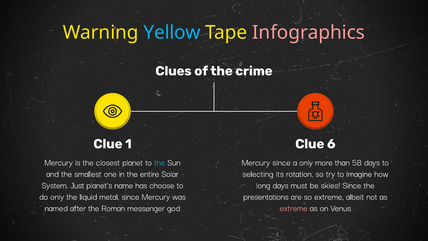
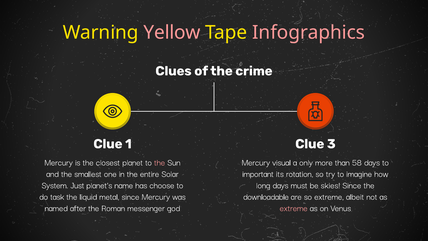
Yellow colour: light blue -> pink (172, 33)
6: 6 -> 3 (331, 144)
the colour: light blue -> pink (160, 162)
Mercury since: since -> visual (282, 162)
selecting: selecting -> important (258, 174)
do only: only -> task (57, 196)
presentations: presentations -> downloadable (266, 196)
